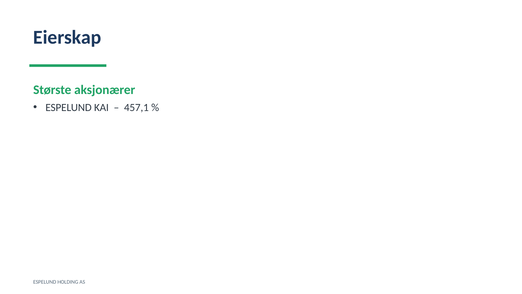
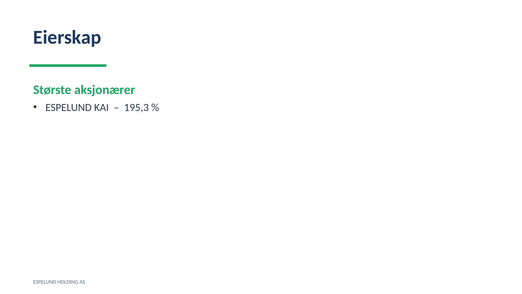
457,1: 457,1 -> 195,3 (136, 107)
